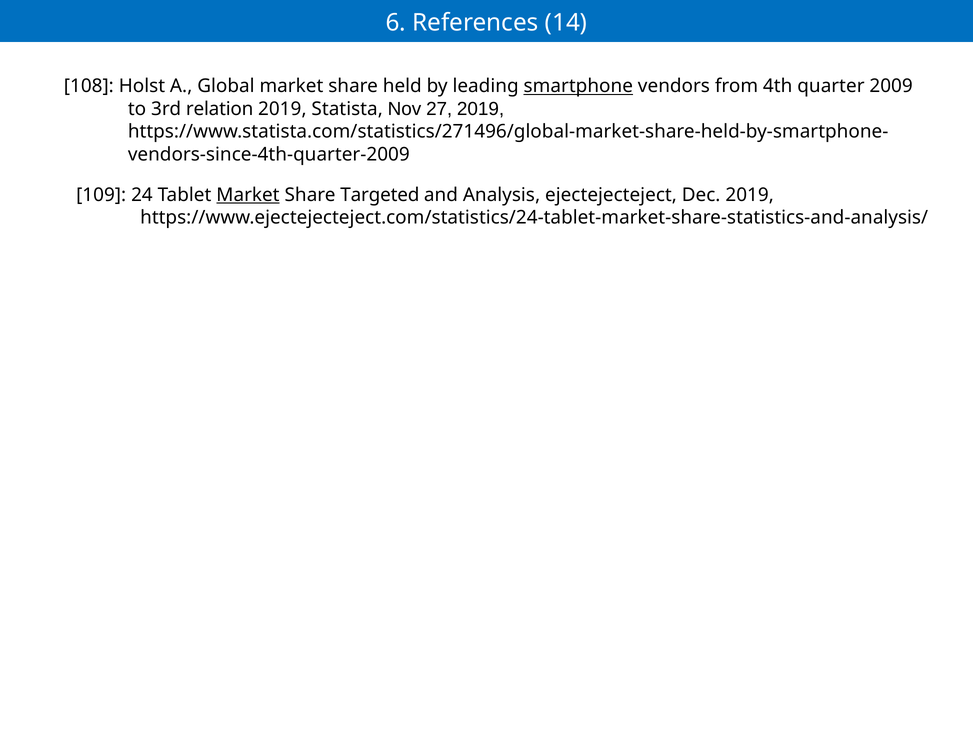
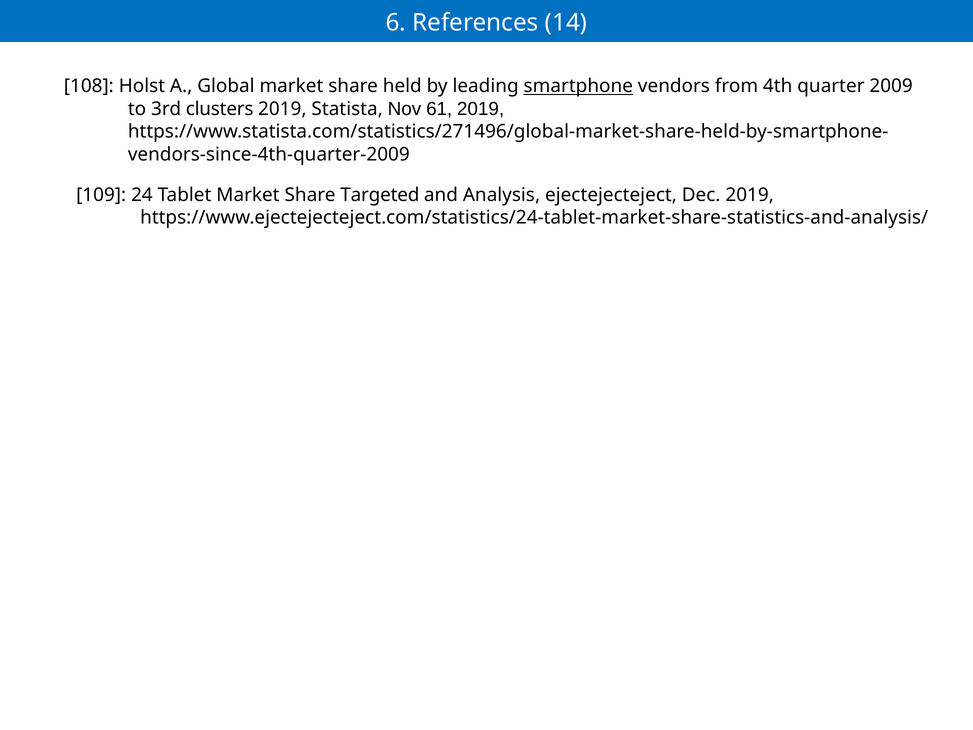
relation: relation -> clusters (220, 109)
27: 27 -> 61 (439, 109)
Market underline: present -> none (248, 195)
